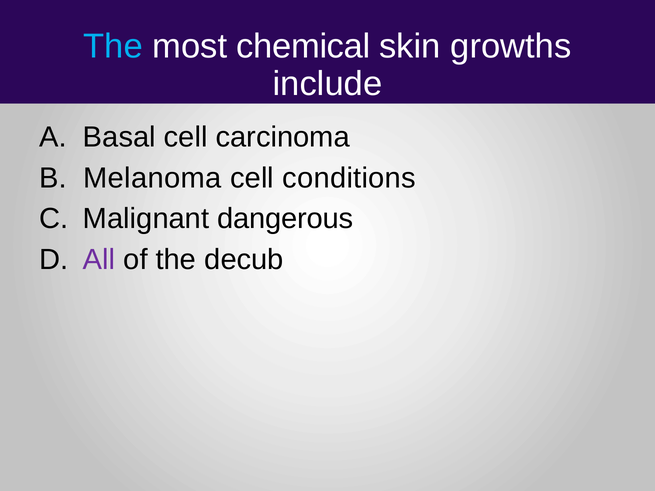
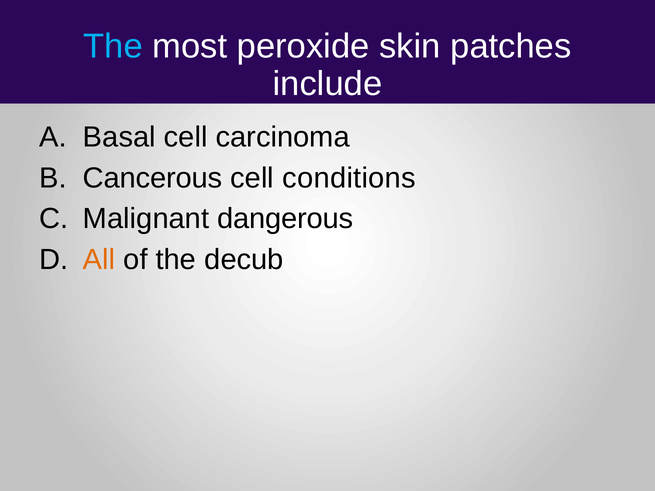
chemical: chemical -> peroxide (303, 46)
growths: growths -> patches (511, 46)
Melanoma: Melanoma -> Cancerous (153, 178)
All colour: purple -> orange (99, 260)
